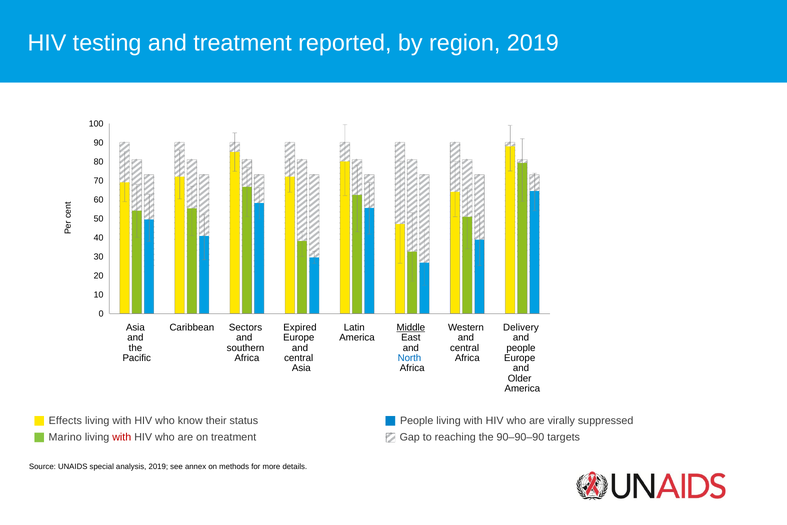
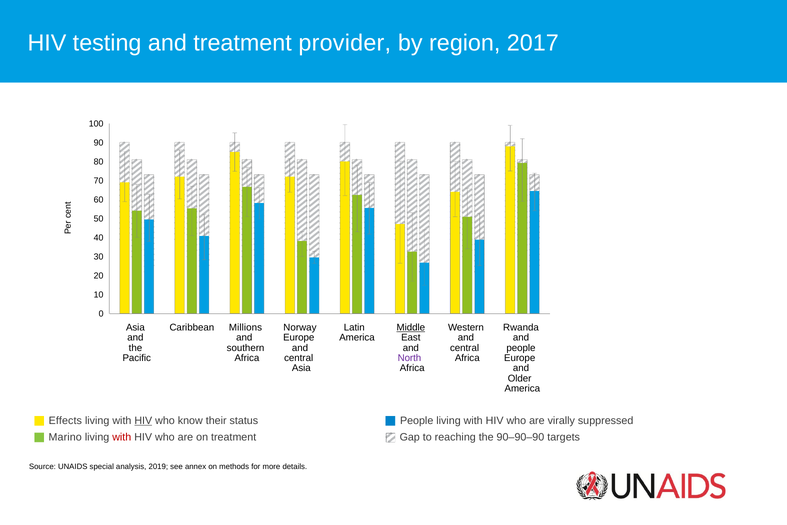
reported: reported -> provider (345, 43)
region 2019: 2019 -> 2017 (533, 43)
Sectors: Sectors -> Millions (245, 327)
Expired: Expired -> Norway (300, 327)
Delivery: Delivery -> Rwanda (521, 327)
North colour: blue -> purple (409, 358)
HIV underline: none -> present (143, 420)
